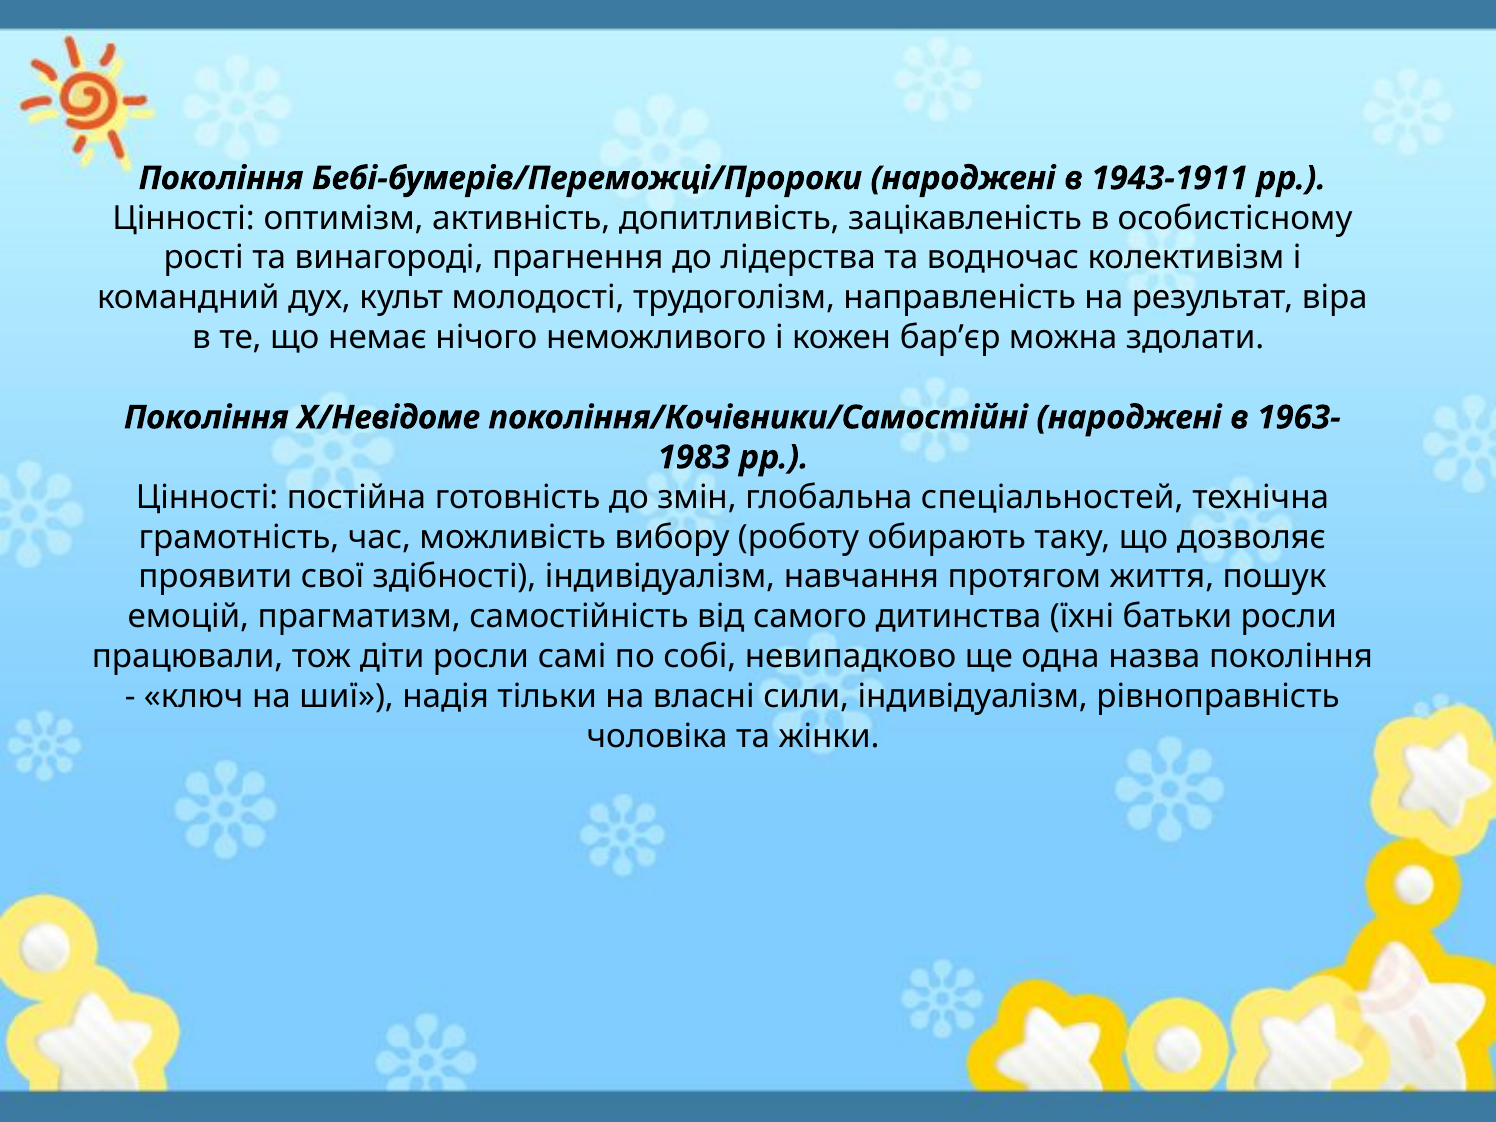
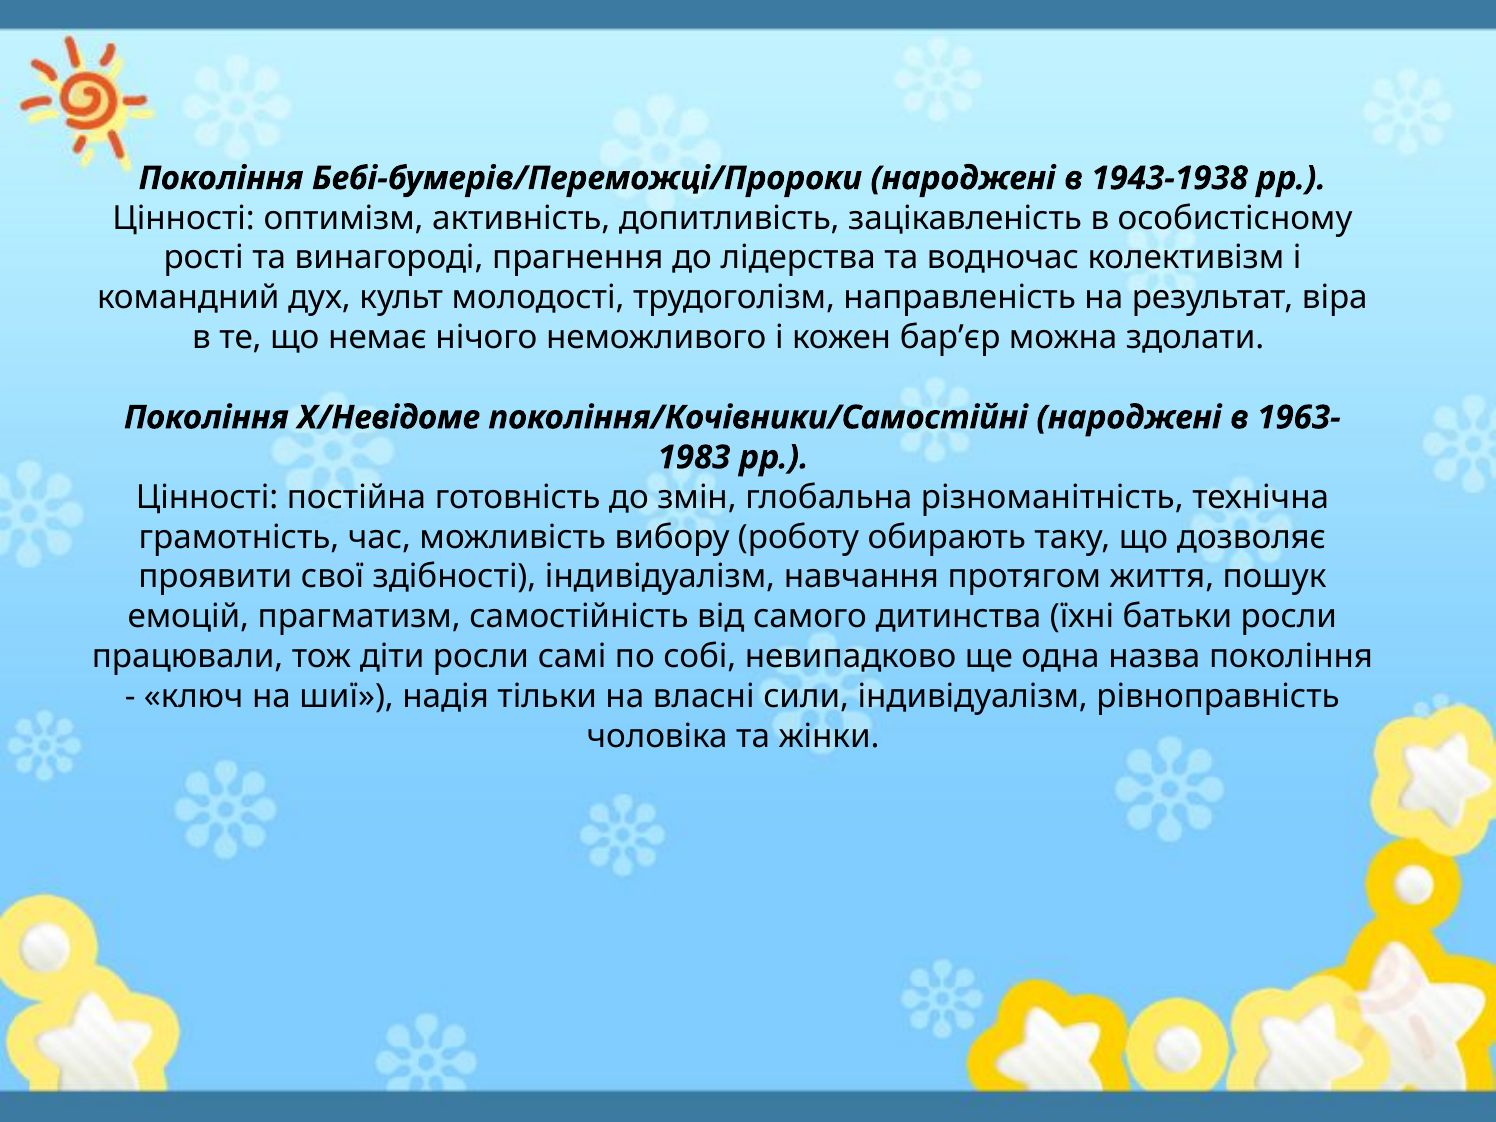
1943-1911: 1943-1911 -> 1943-1938 (1170, 178)
спеціальностей: спеціальностей -> різноманітність (1052, 497)
